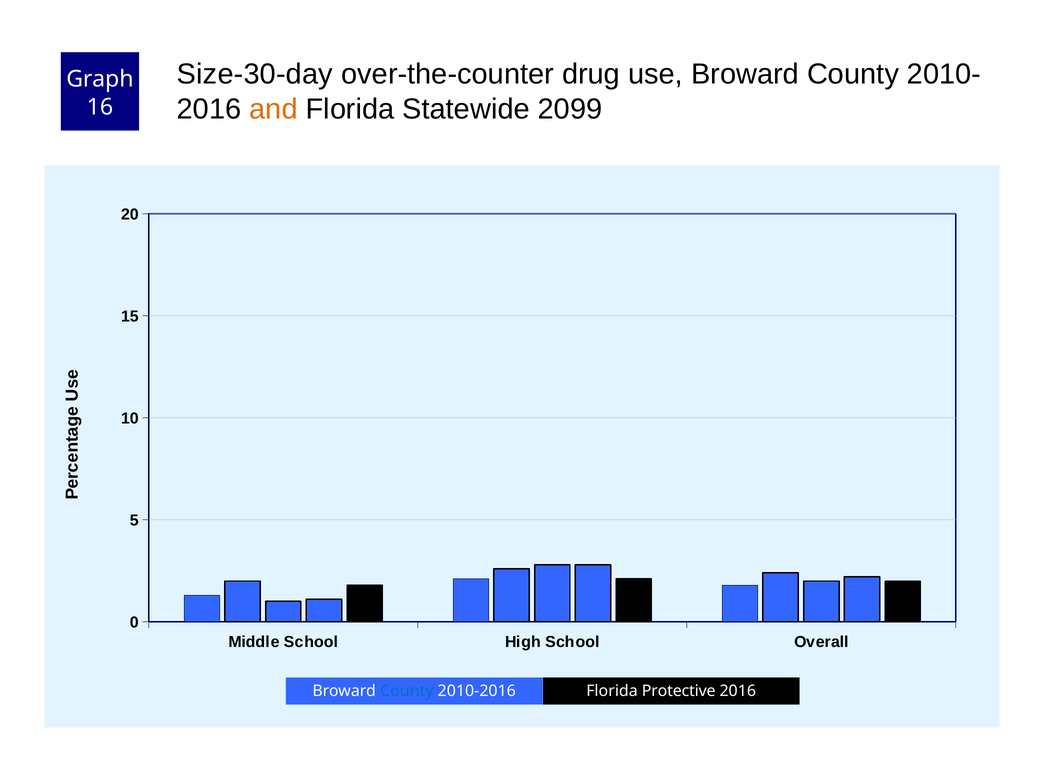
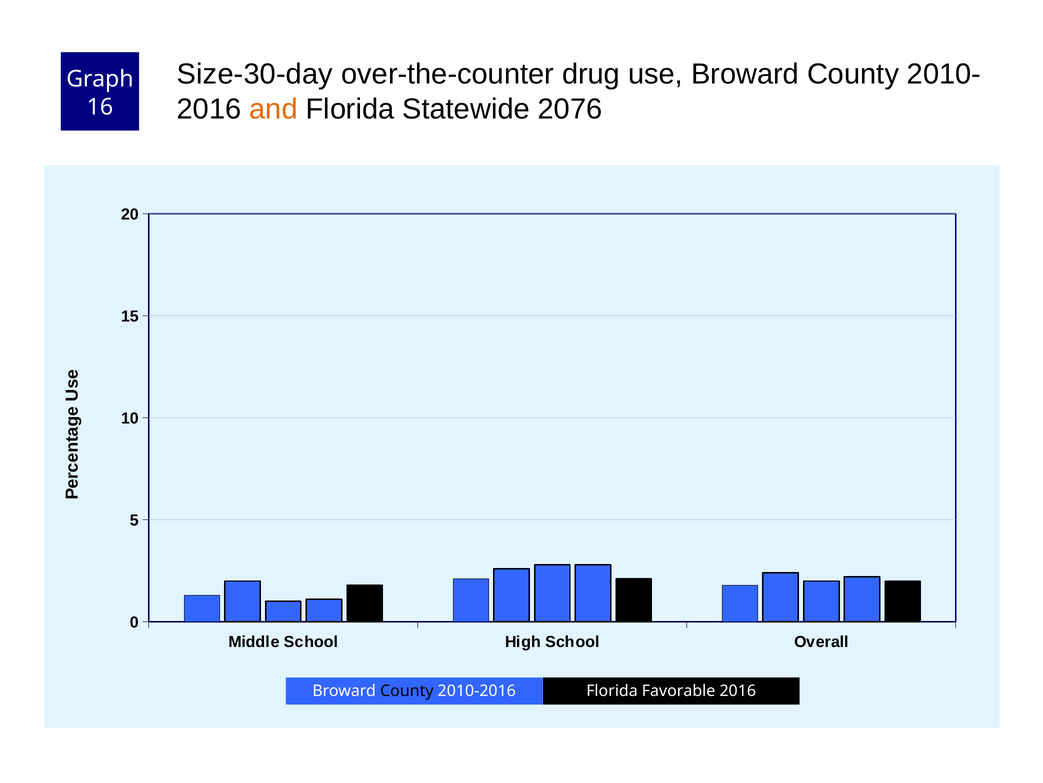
2099: 2099 -> 2076 (570, 109)
County colour: blue -> black (407, 690)
Protective: Protective -> Favorable (679, 690)
